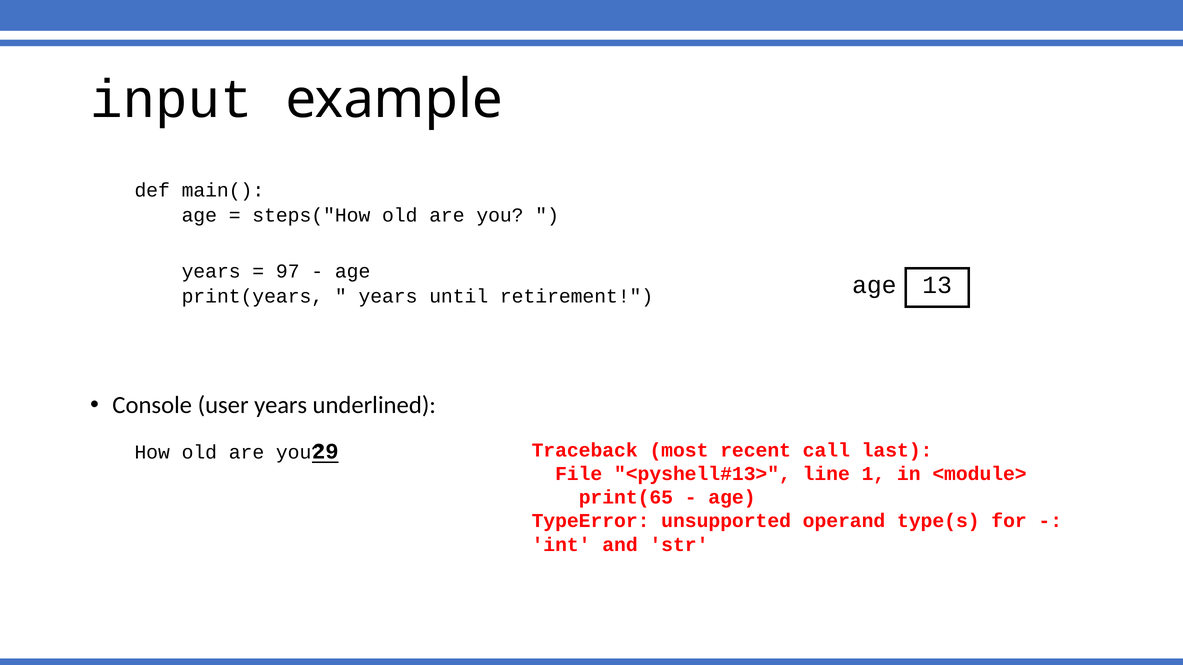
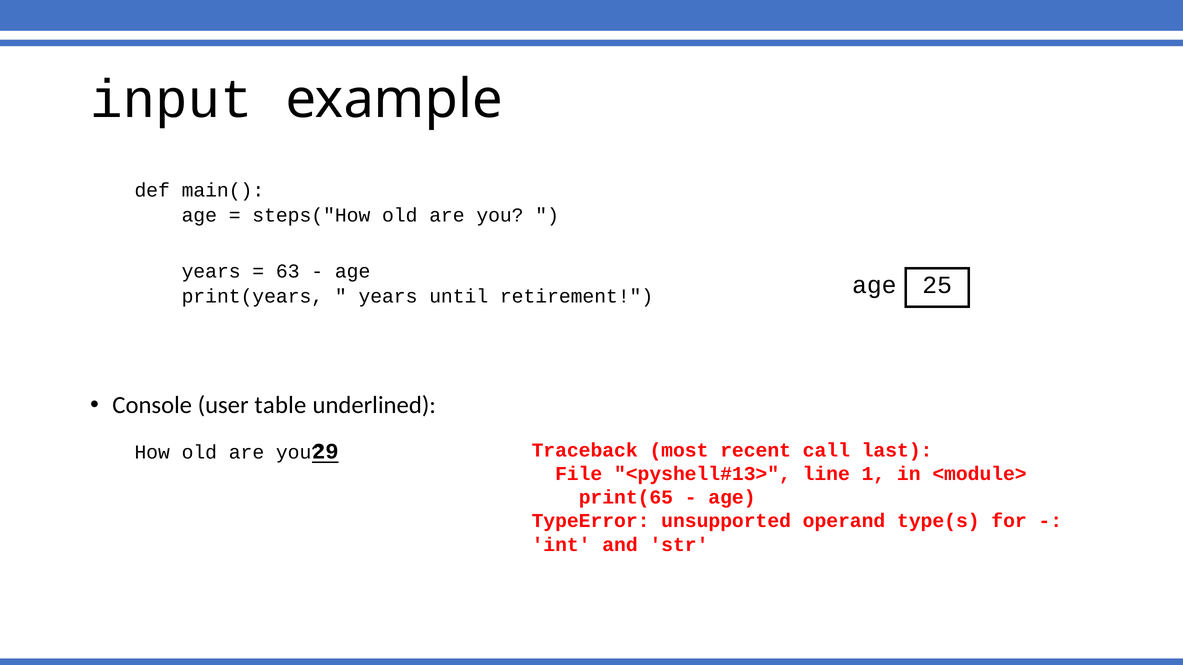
97: 97 -> 63 (288, 272)
13: 13 -> 25 (937, 285)
user years: years -> table (280, 406)
